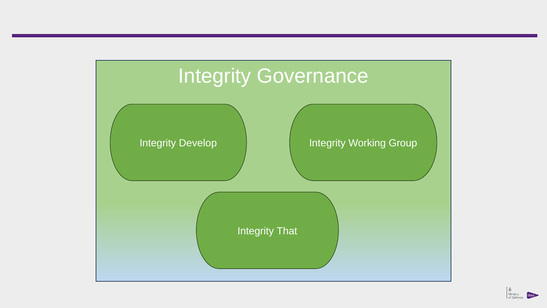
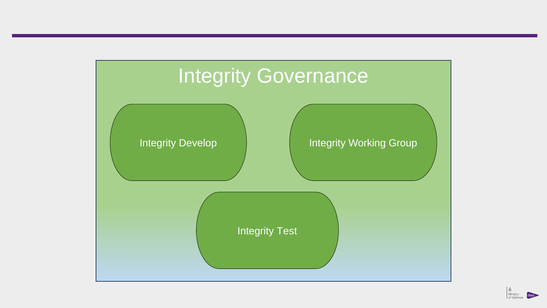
That: That -> Test (287, 231)
